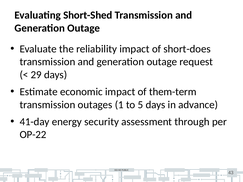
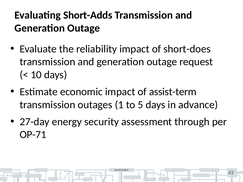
Short-Shed: Short-Shed -> Short-Adds (88, 15)
29: 29 -> 10 (36, 75)
them-term: them-term -> assist-term (173, 92)
41-day: 41-day -> 27-day (35, 122)
OP-22: OP-22 -> OP-71 (33, 135)
